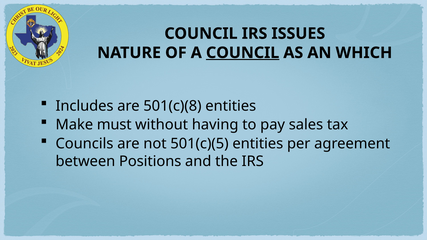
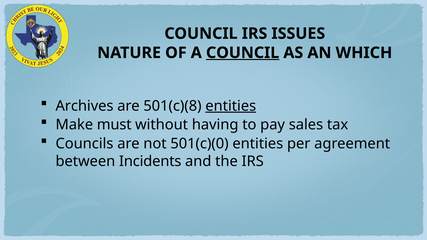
Includes: Includes -> Archives (85, 106)
entities underline: none -> present (231, 106)
501(c)(5: 501(c)(5 -> 501(c)(0 (200, 144)
Positions: Positions -> Incidents (150, 161)
